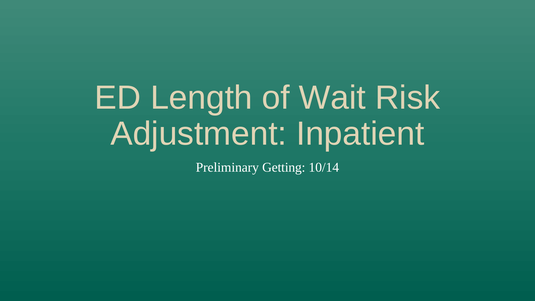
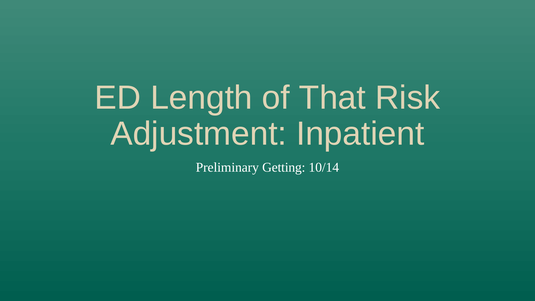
Wait: Wait -> That (332, 98)
